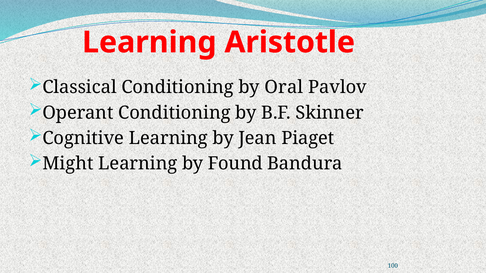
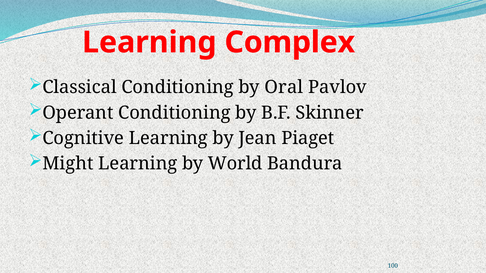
Aristotle: Aristotle -> Complex (290, 42)
Found: Found -> World (235, 164)
